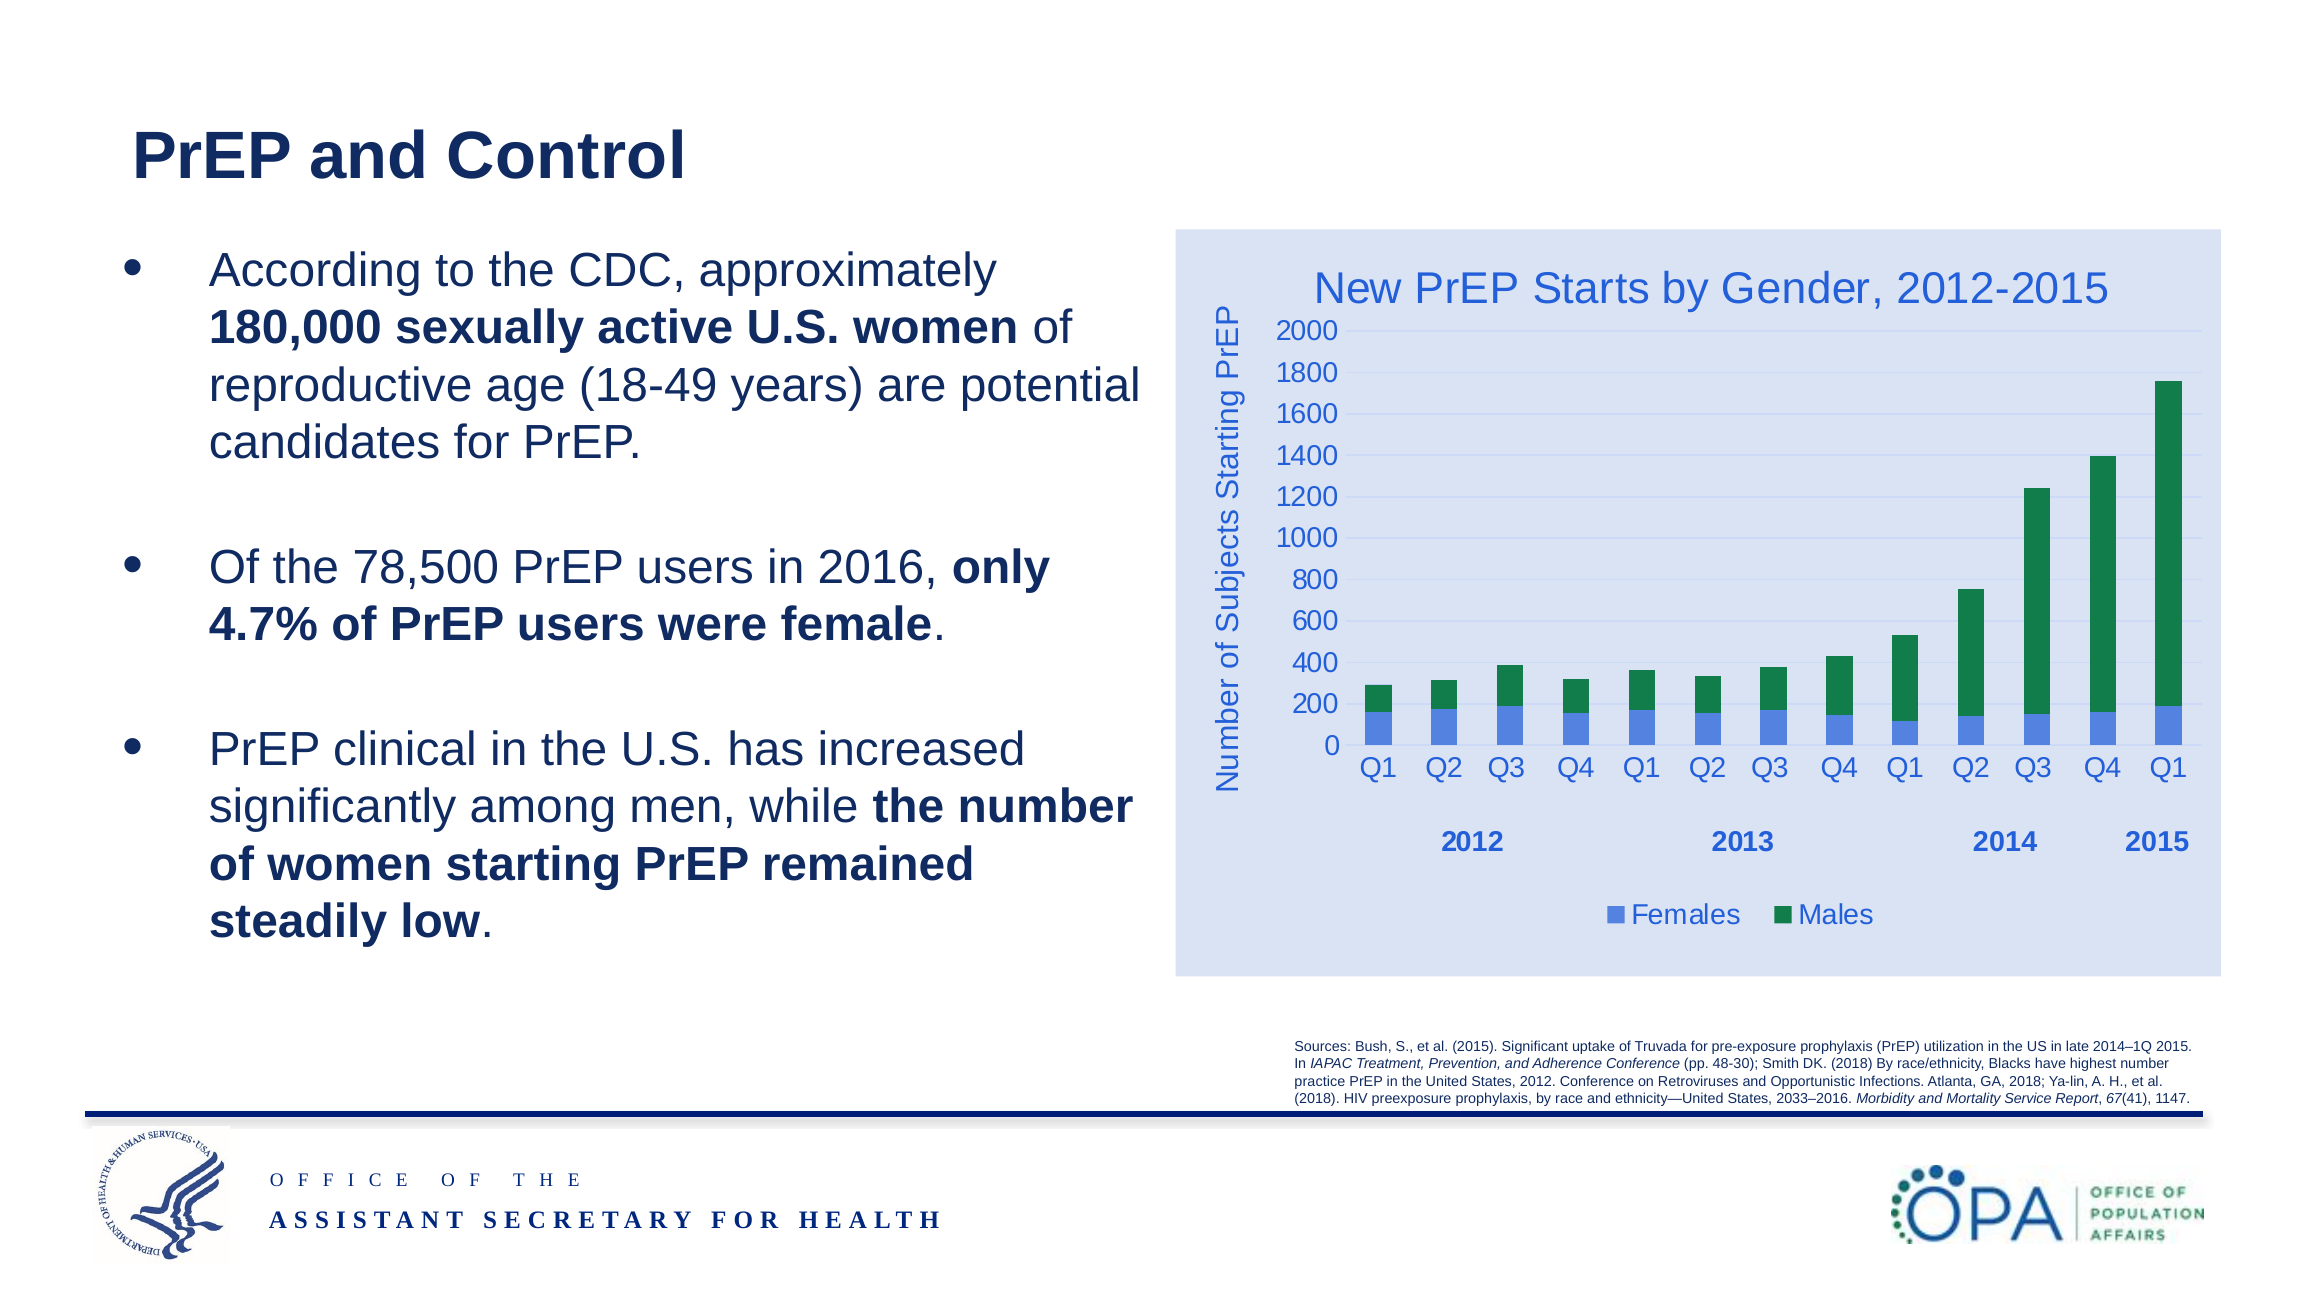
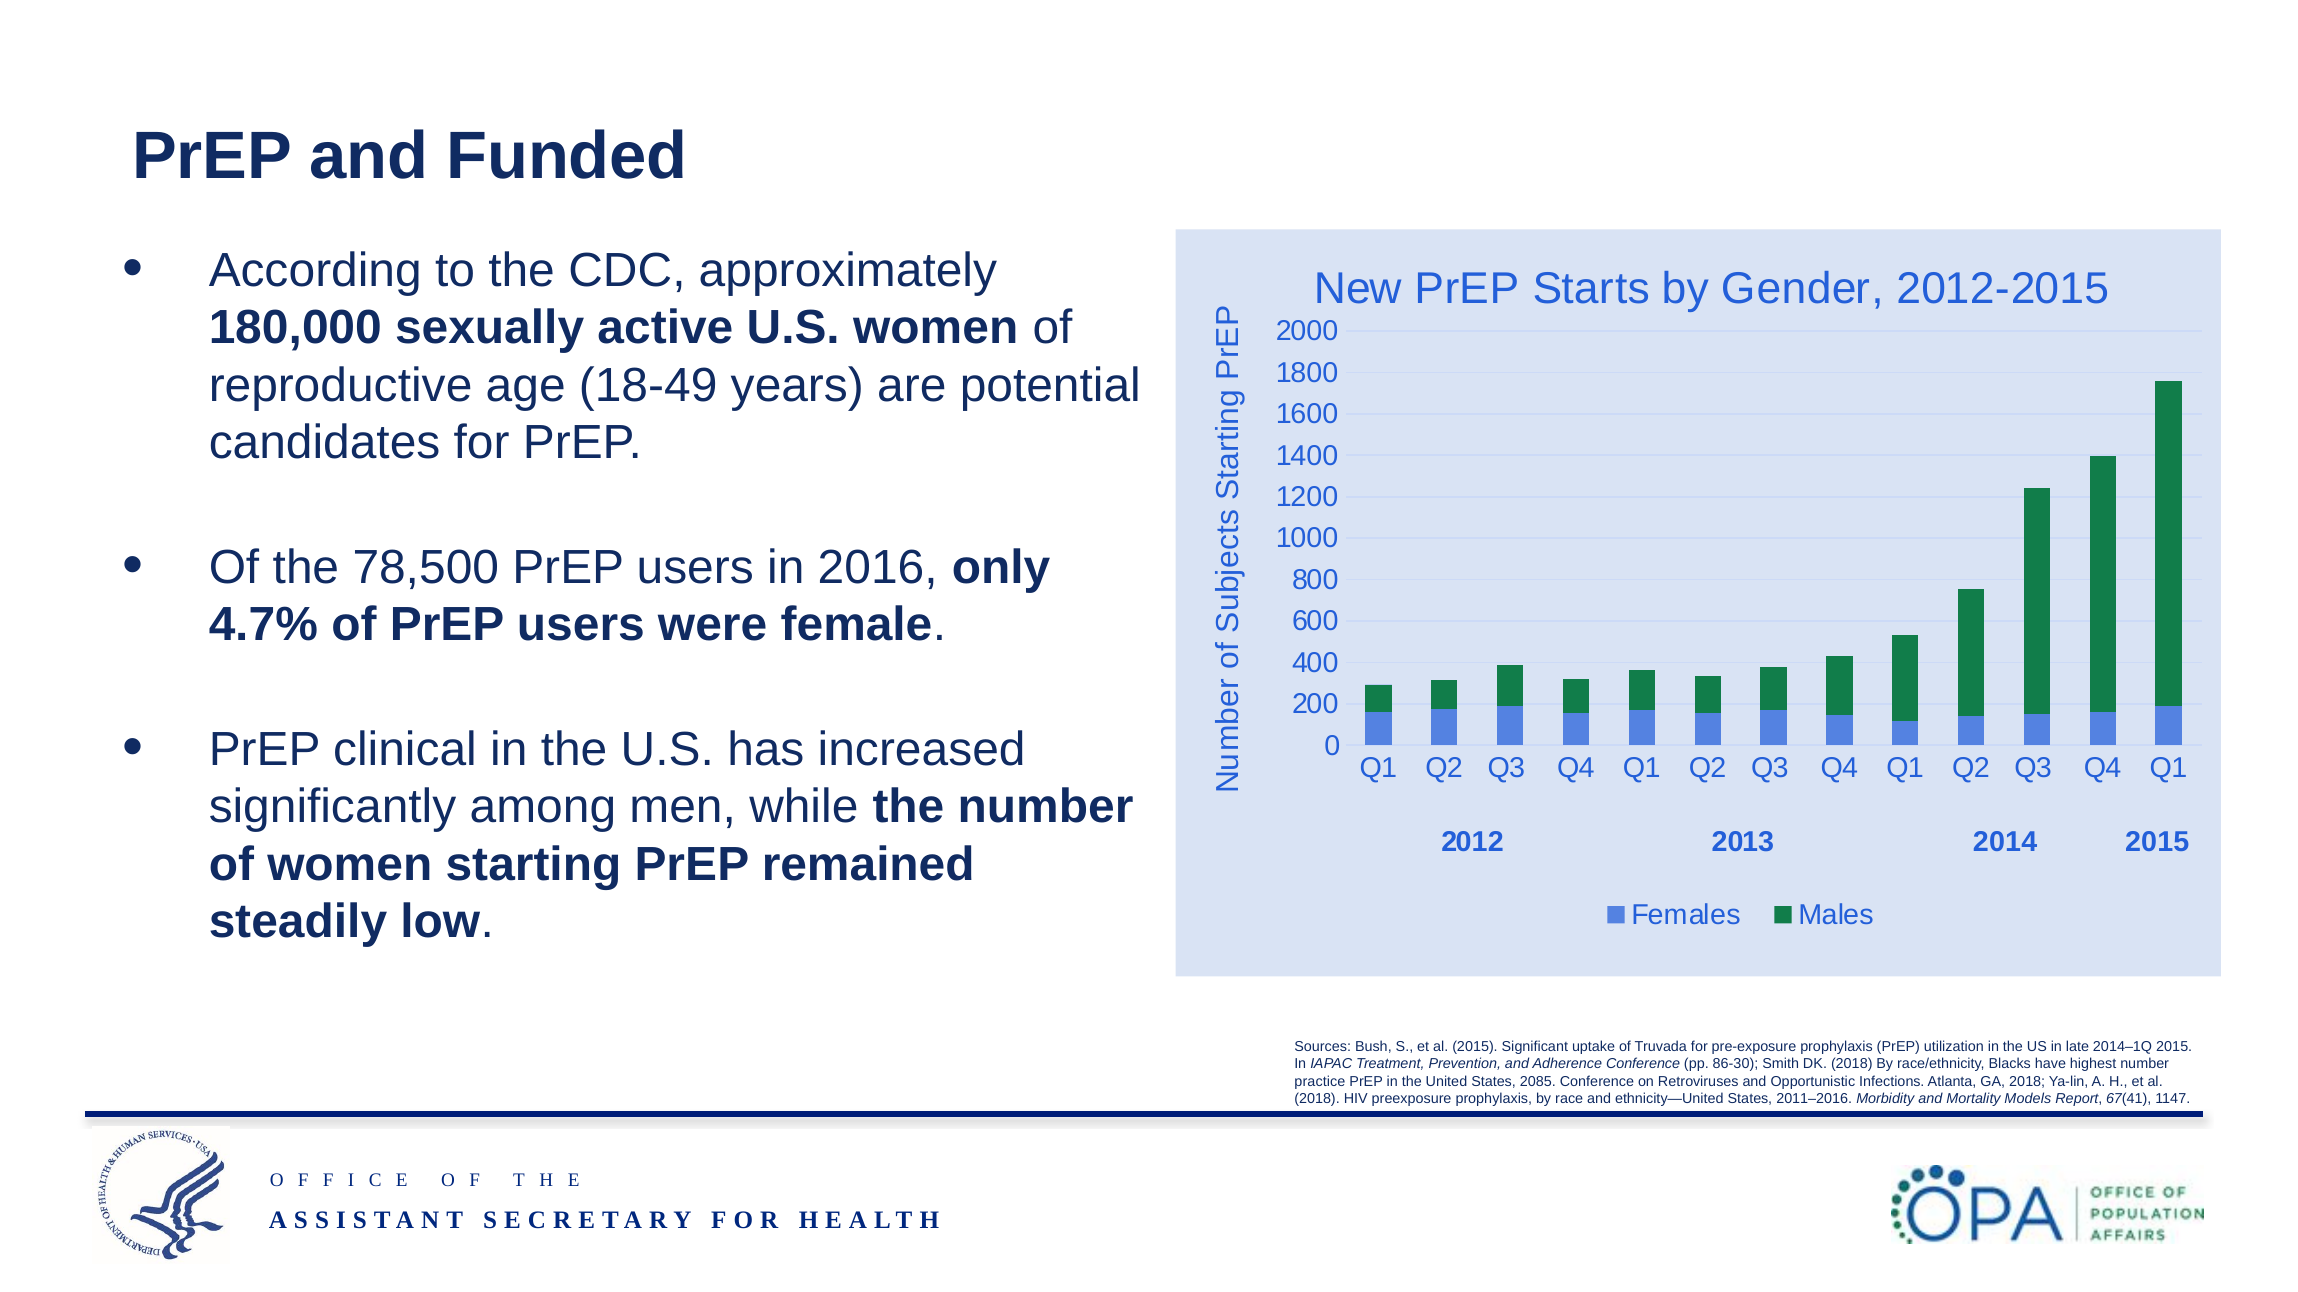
Control: Control -> Funded (567, 156)
48-30: 48-30 -> 86-30 (1735, 1065)
States 2012: 2012 -> 2085 (1538, 1082)
2033–2016: 2033–2016 -> 2011–2016 (1814, 1099)
Service: Service -> Models (2028, 1099)
